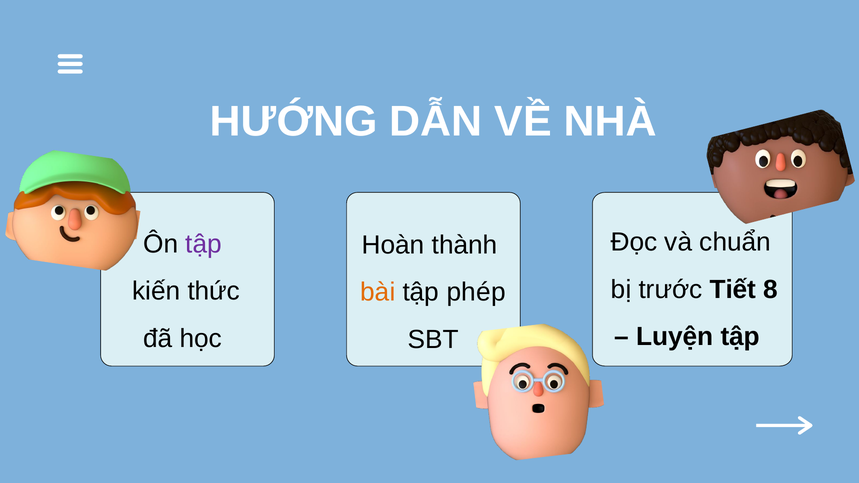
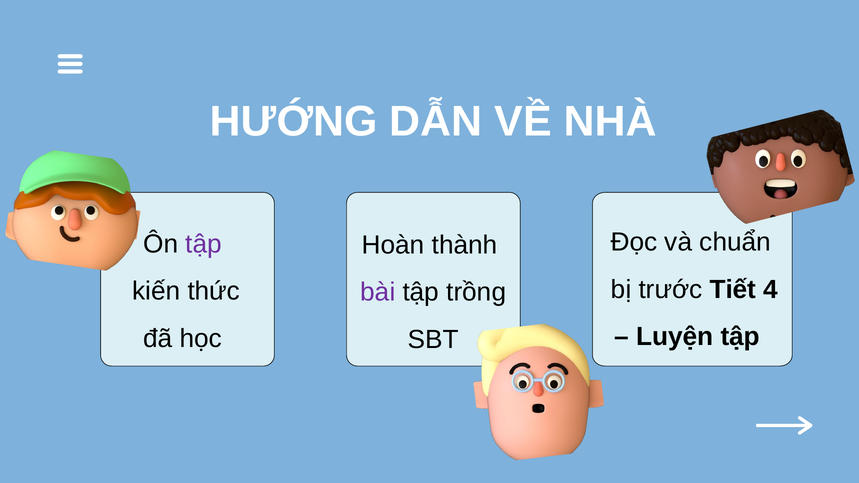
8: 8 -> 4 (771, 290)
bài colour: orange -> purple (378, 292)
phép: phép -> trồng (476, 292)
